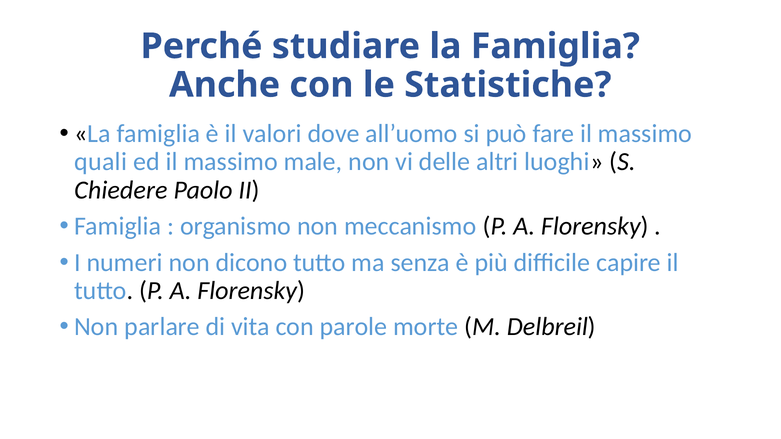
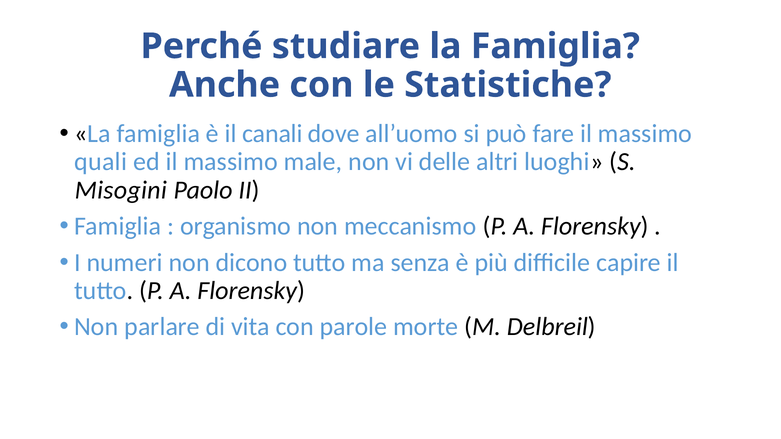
valori: valori -> canali (272, 134)
Chiedere: Chiedere -> Misogini (121, 190)
